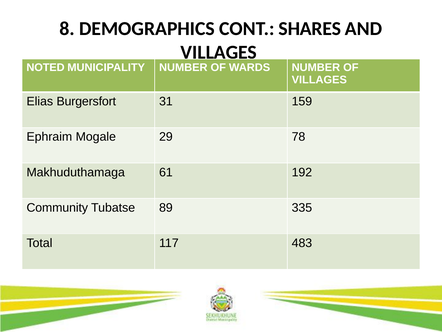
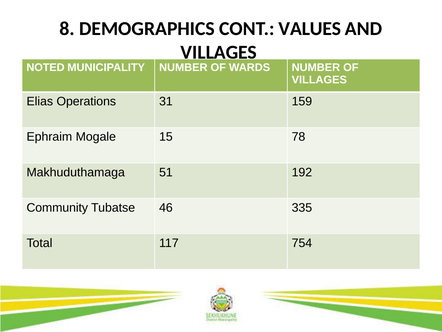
SHARES: SHARES -> VALUES (310, 29)
Burgersfort: Burgersfort -> Operations (86, 101)
29: 29 -> 15 (166, 137)
61: 61 -> 51 (166, 172)
89: 89 -> 46 (166, 207)
483: 483 -> 754 (302, 243)
